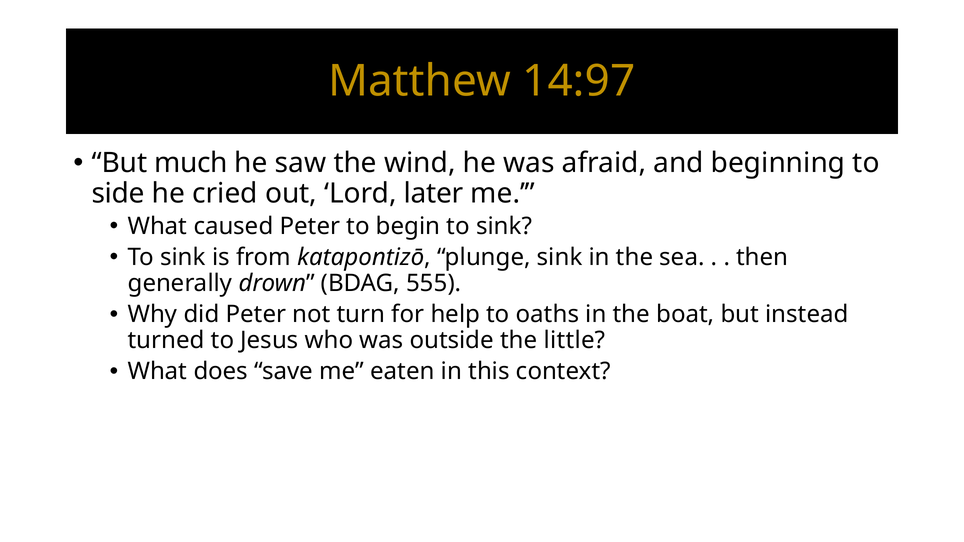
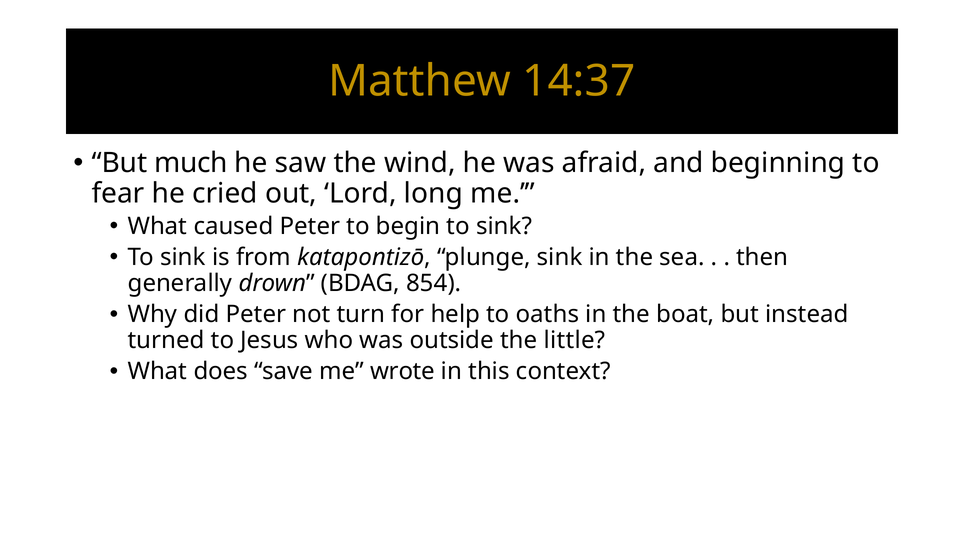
14:97: 14:97 -> 14:37 (579, 81)
side: side -> fear (118, 193)
later: later -> long (433, 193)
555: 555 -> 854 (434, 284)
eaten: eaten -> wrote (403, 372)
